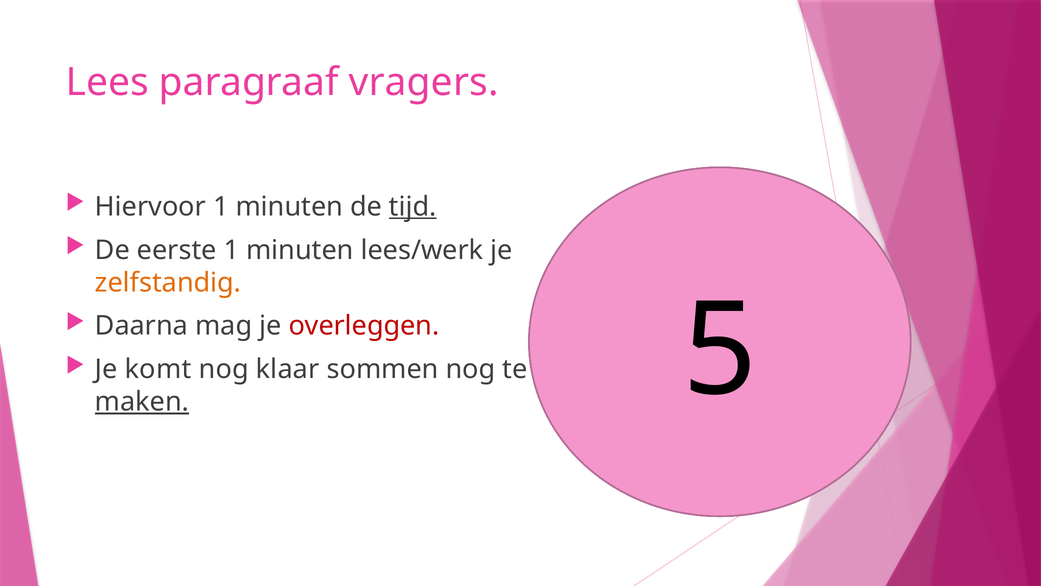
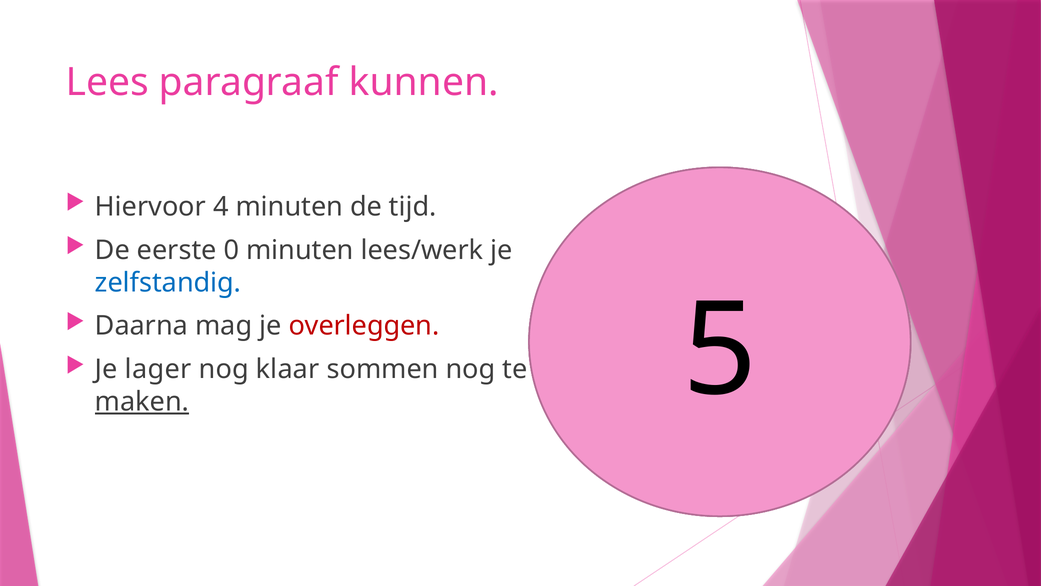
vragers: vragers -> kunnen (424, 82)
Hiervoor 1: 1 -> 4 (221, 207)
tijd underline: present -> none (413, 207)
eerste 1: 1 -> 0 (231, 250)
zelfstandig colour: orange -> blue (168, 282)
komt: komt -> lager (158, 369)
